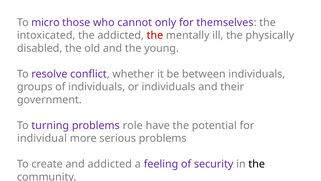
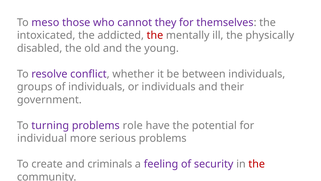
micro: micro -> meso (45, 22)
only: only -> they (166, 22)
and addicted: addicted -> criminals (110, 164)
the colour: black -> red (257, 164)
